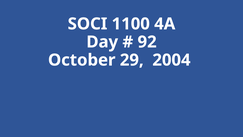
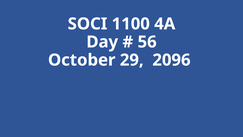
92: 92 -> 56 (147, 42)
2004: 2004 -> 2096 (171, 60)
